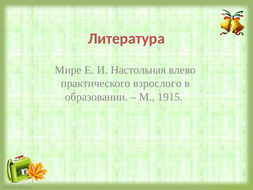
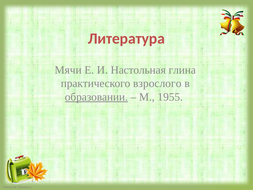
Мире: Мире -> Мячи (68, 70)
влево: влево -> глина (182, 70)
образовании underline: none -> present (96, 97)
1915: 1915 -> 1955 (170, 97)
